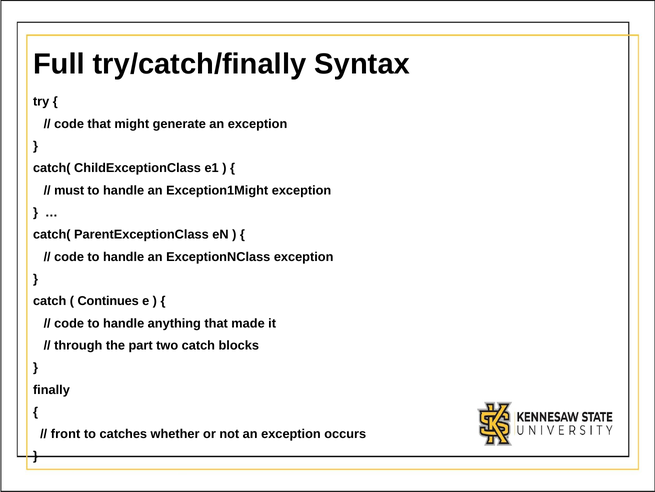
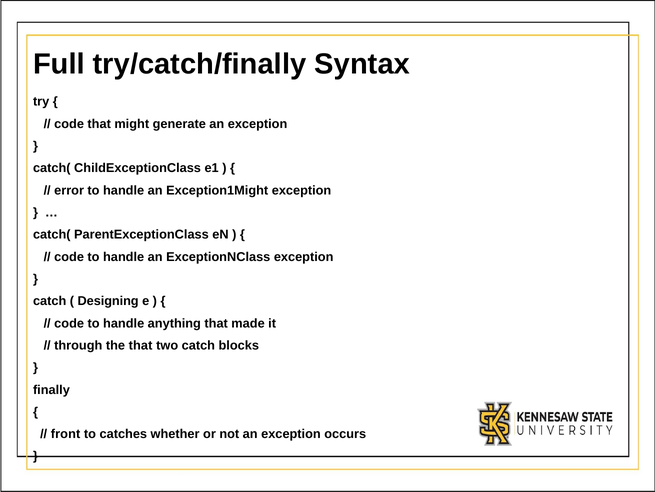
must: must -> error (69, 190)
Continues: Continues -> Designing (108, 301)
the part: part -> that (141, 345)
